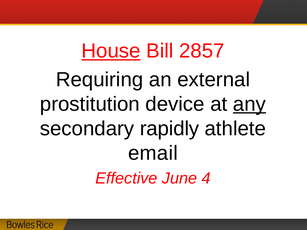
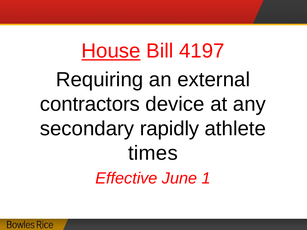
2857: 2857 -> 4197 (202, 51)
prostitution: prostitution -> contractors (90, 104)
any underline: present -> none (249, 104)
email: email -> times (153, 153)
4: 4 -> 1 (206, 178)
